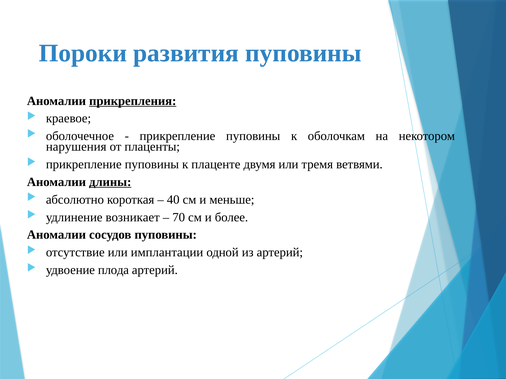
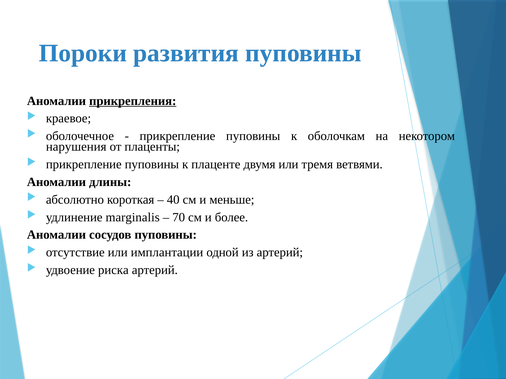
длины underline: present -> none (110, 182)
возникает: возникает -> marginalis (133, 217)
плода: плода -> риска (113, 270)
